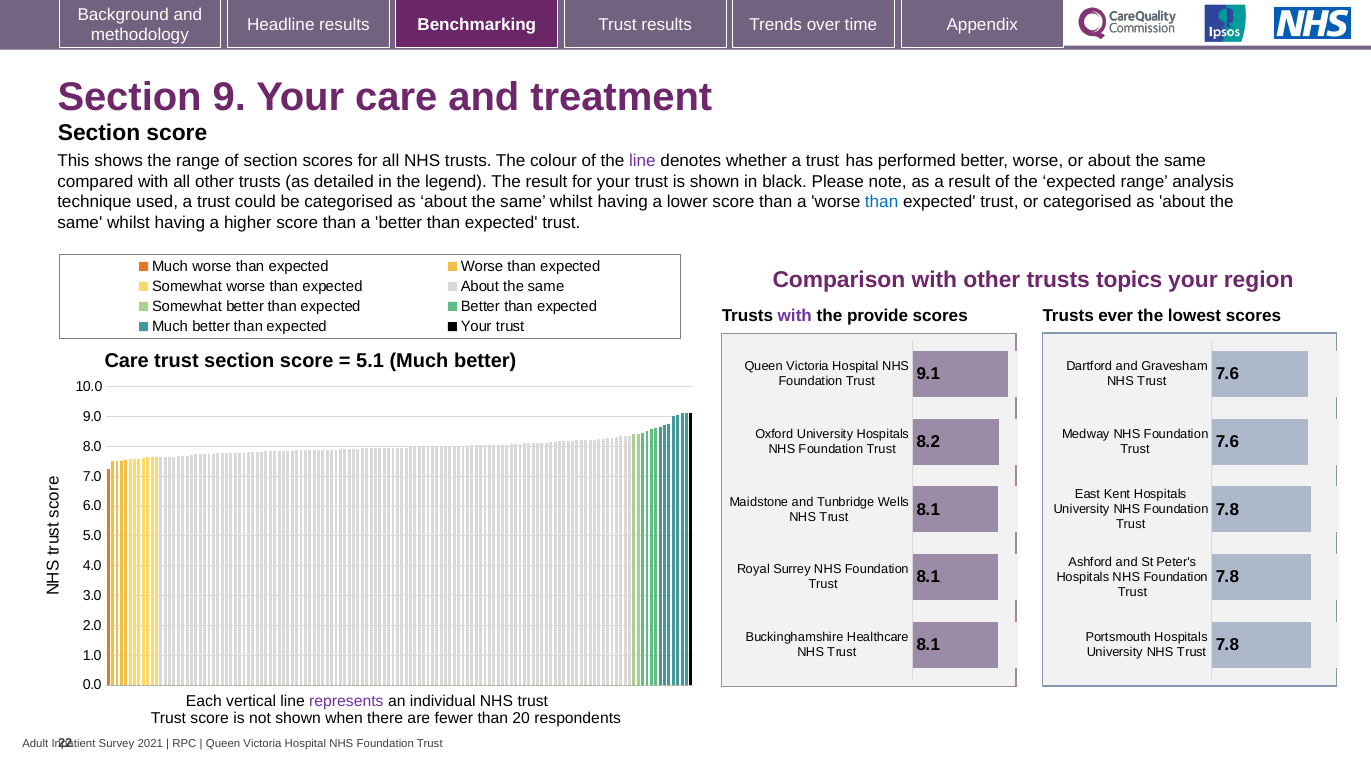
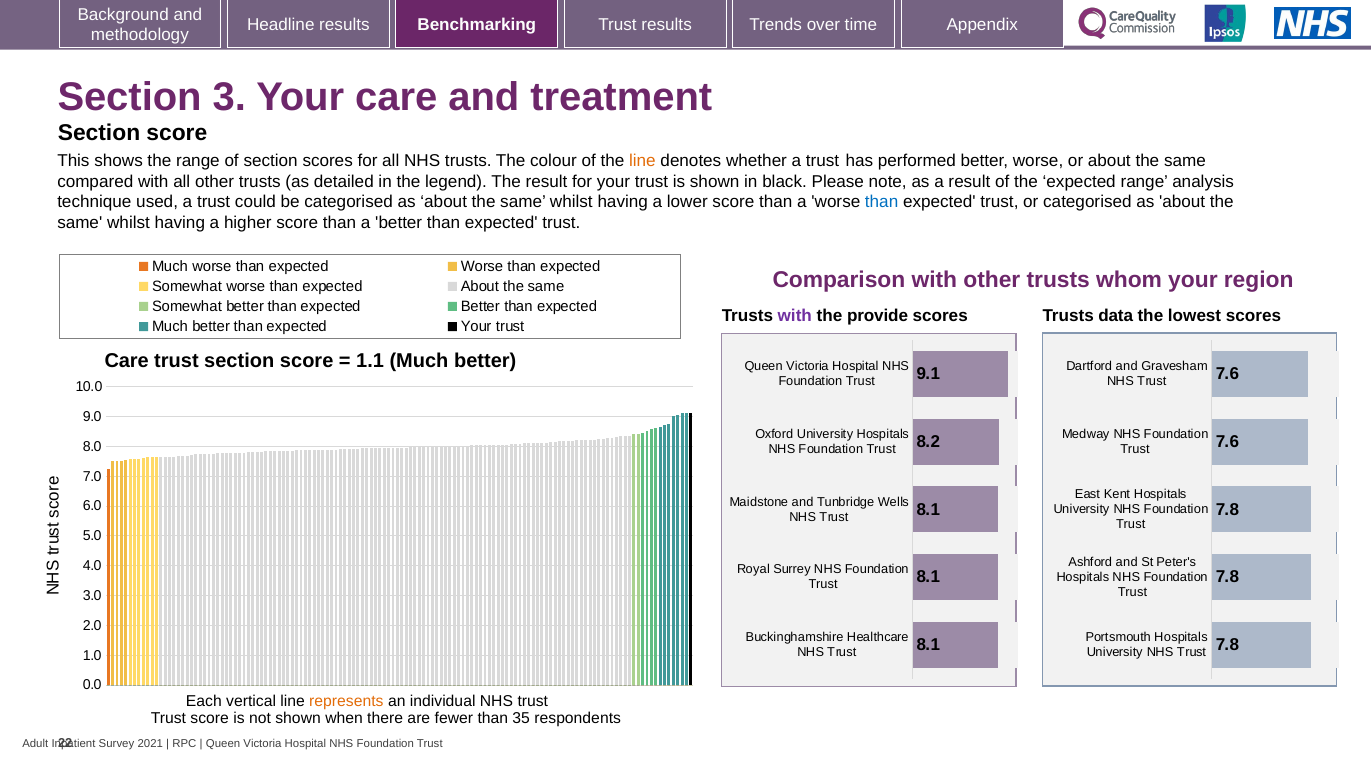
9: 9 -> 3 (229, 97)
line colour: purple -> orange (642, 161)
topics: topics -> whom (1129, 280)
ever: ever -> data (1116, 316)
5.1: 5.1 -> 1.1 (370, 361)
represents colour: purple -> orange (346, 702)
20: 20 -> 35 (521, 719)
